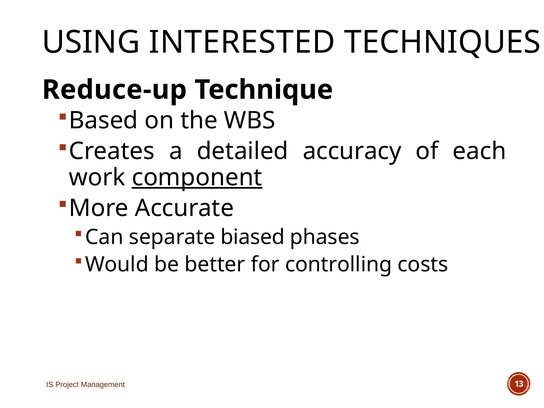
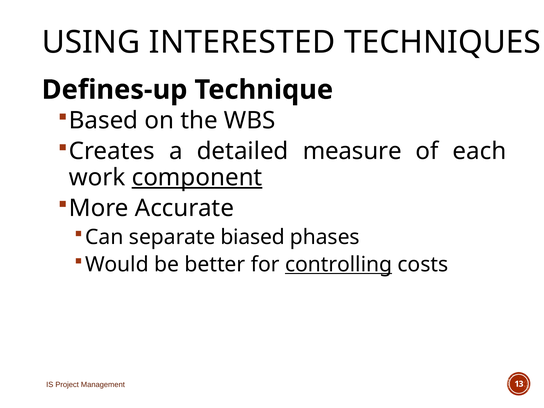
Reduce-up: Reduce-up -> Defines-up (115, 90)
accuracy: accuracy -> measure (352, 151)
controlling underline: none -> present (339, 264)
